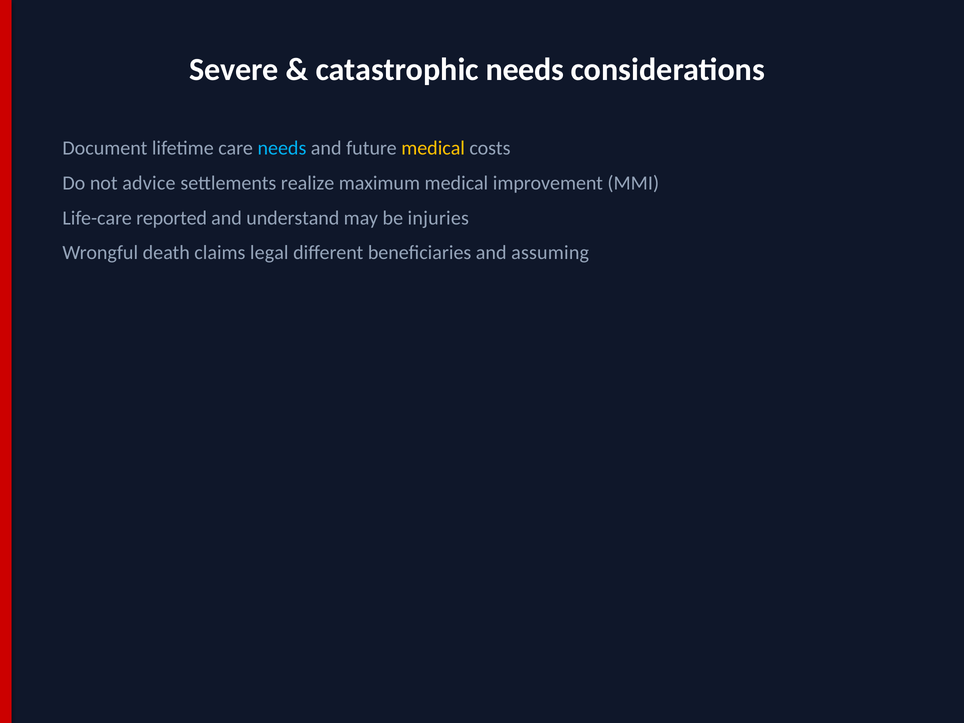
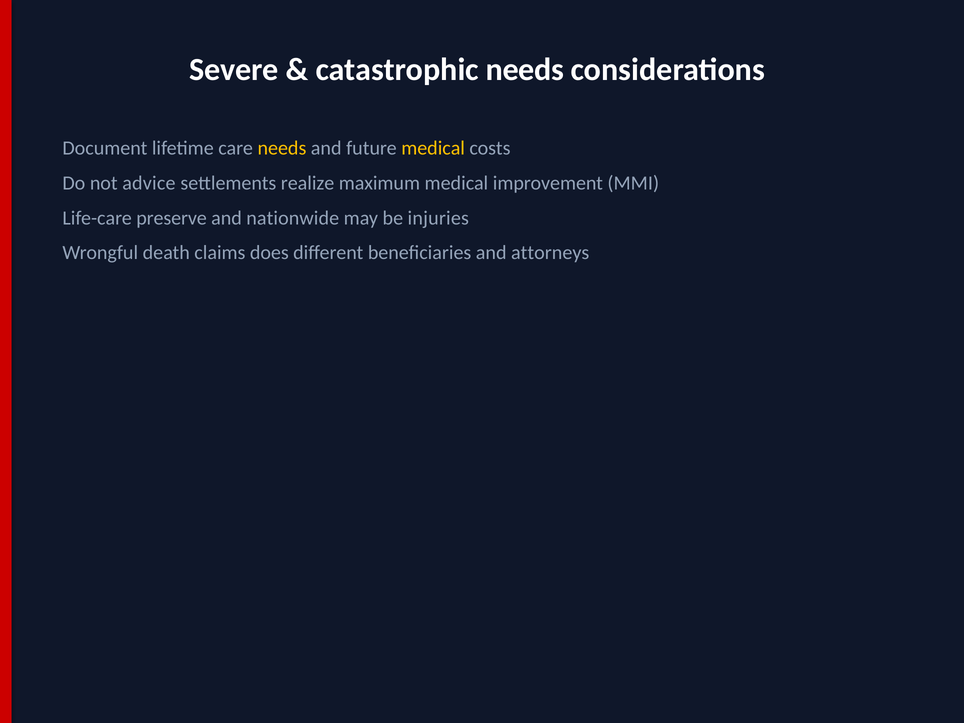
needs colour: light blue -> yellow (282, 148)
reported: reported -> preserve (172, 218)
understand: understand -> nationwide (293, 218)
legal: legal -> does (269, 253)
assuming: assuming -> attorneys (550, 253)
